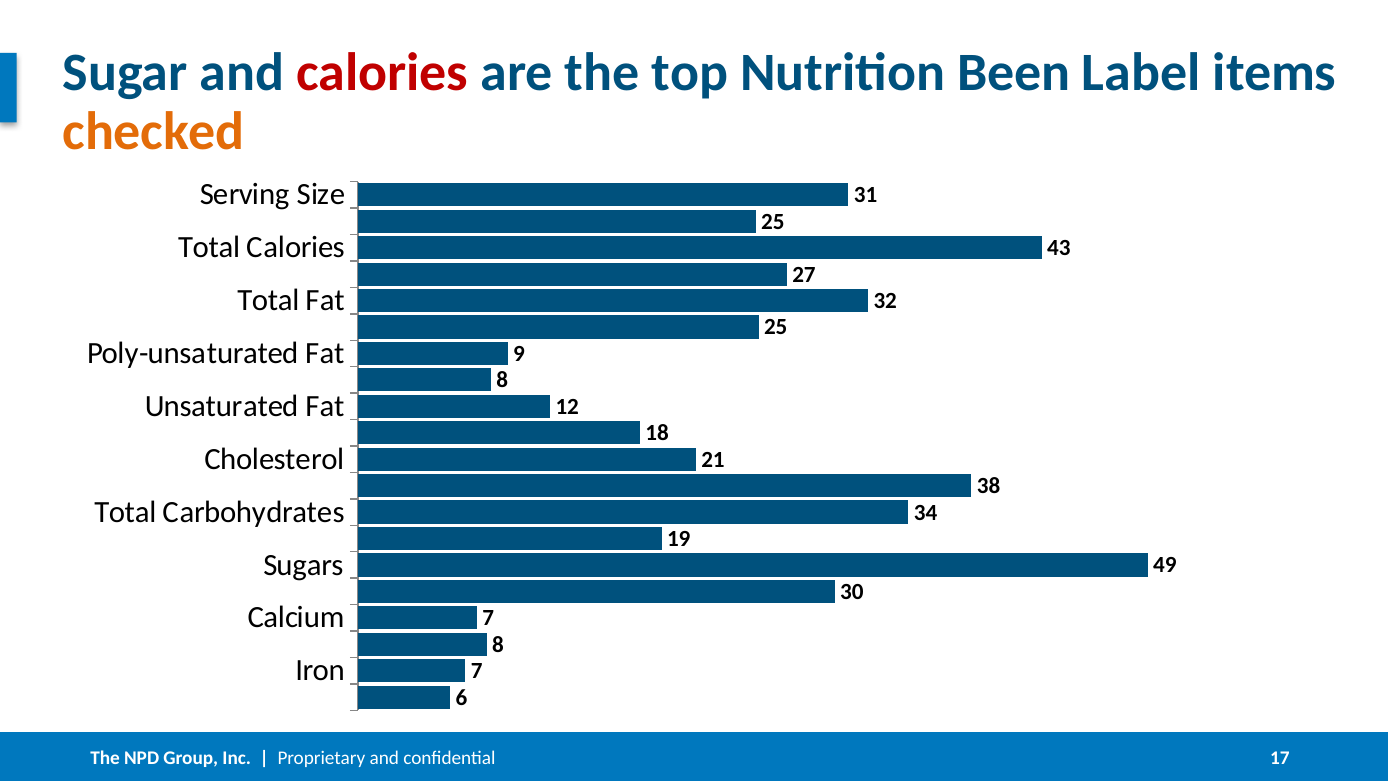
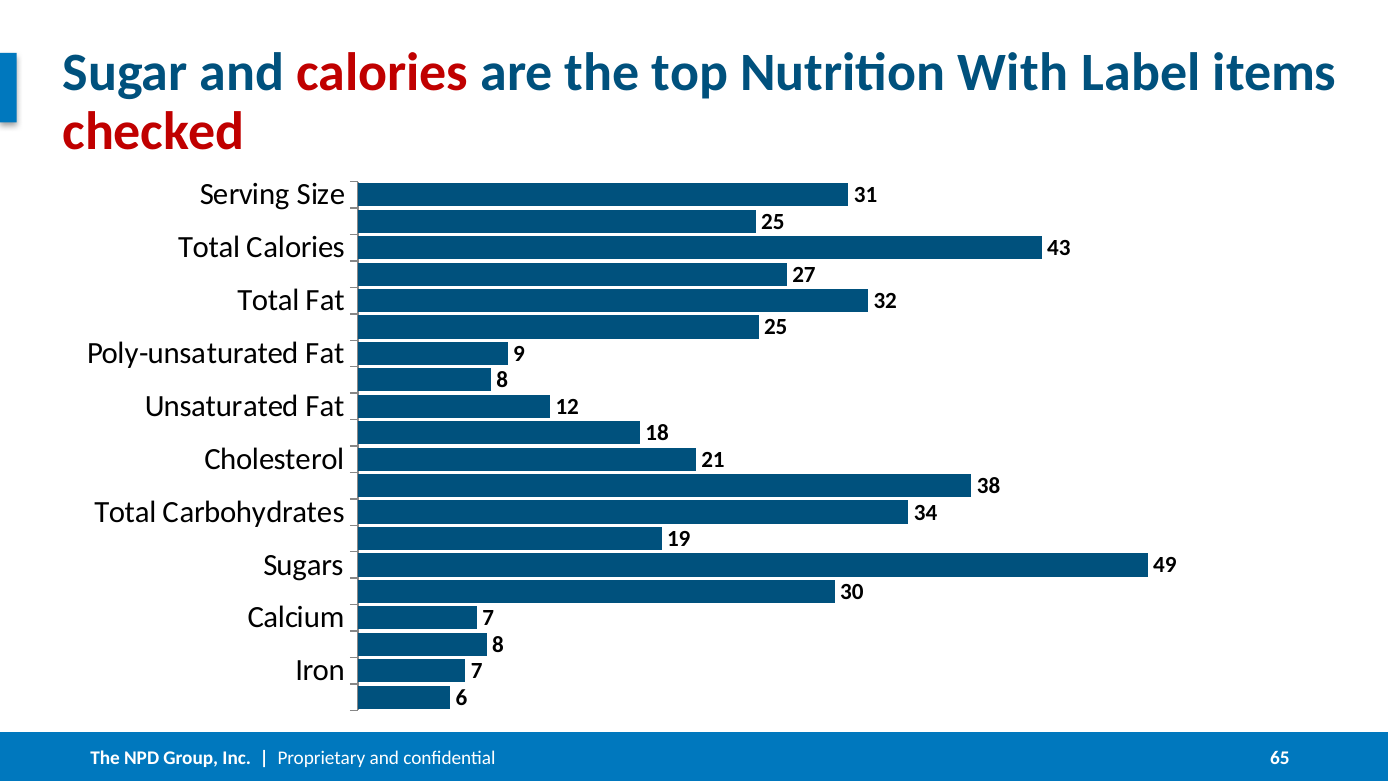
Been: Been -> With (1013, 73)
checked colour: orange -> red (154, 131)
17: 17 -> 65 (1280, 757)
